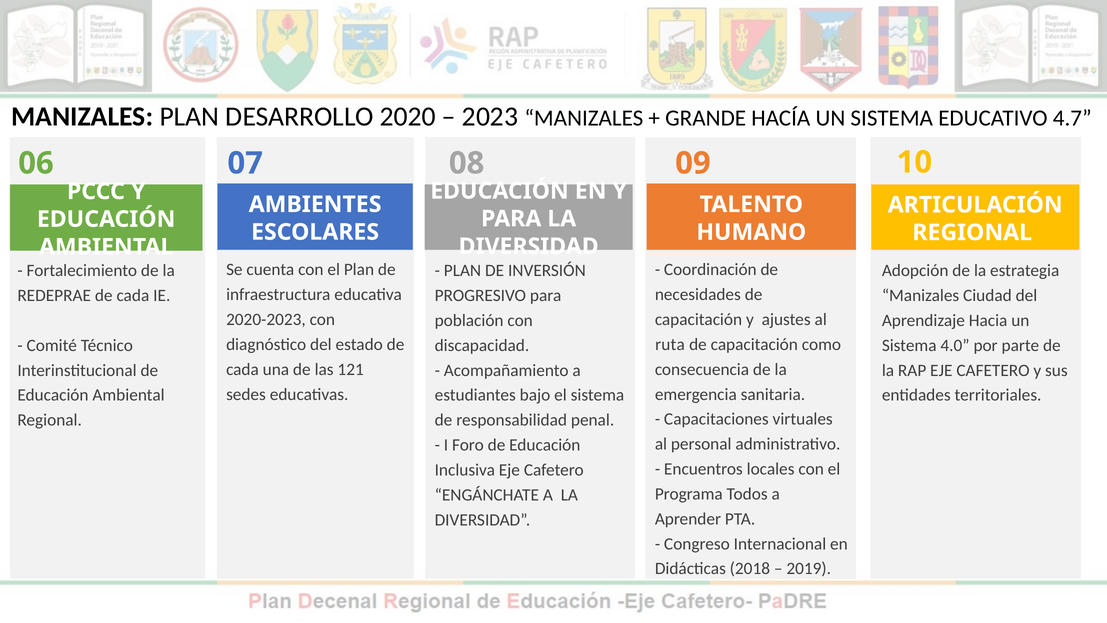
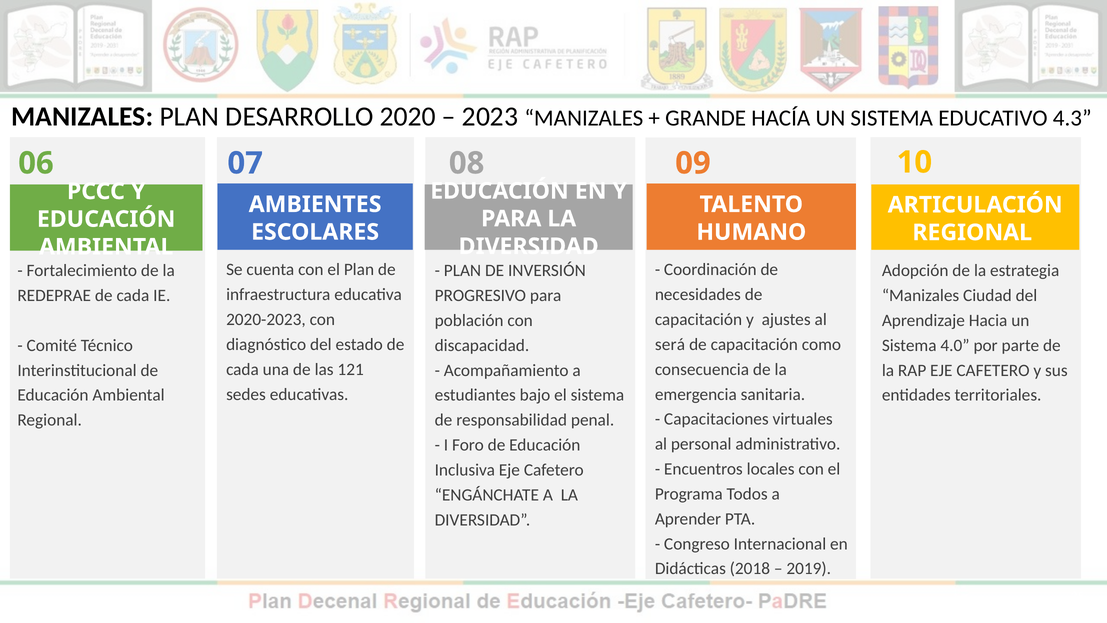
4.7: 4.7 -> 4.3 (1072, 118)
ruta: ruta -> será (670, 344)
